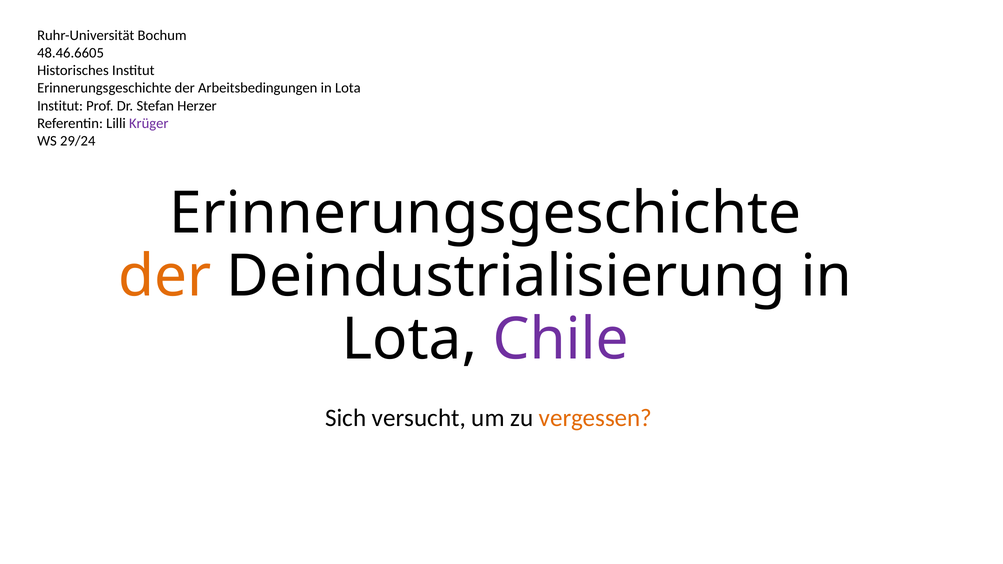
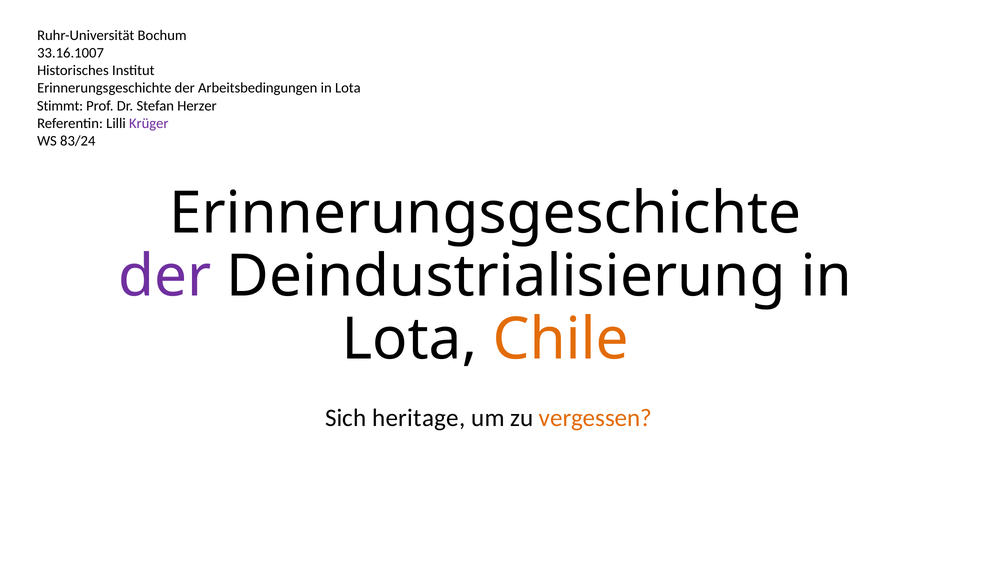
48.46.6605: 48.46.6605 -> 33.16.1007 (71, 53)
Institut: Institut -> Stimmt (60, 106)
29/24: 29/24 -> 83/24 (78, 141)
der colour: orange -> purple (165, 276)
Chile colour: purple -> orange (561, 340)
versucht: versucht -> heritage (419, 418)
